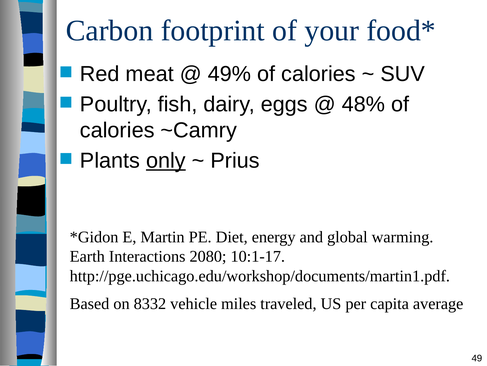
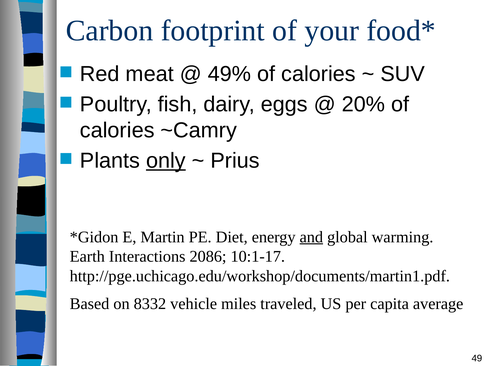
48%: 48% -> 20% (363, 104)
and underline: none -> present (311, 236)
2080: 2080 -> 2086 (208, 256)
